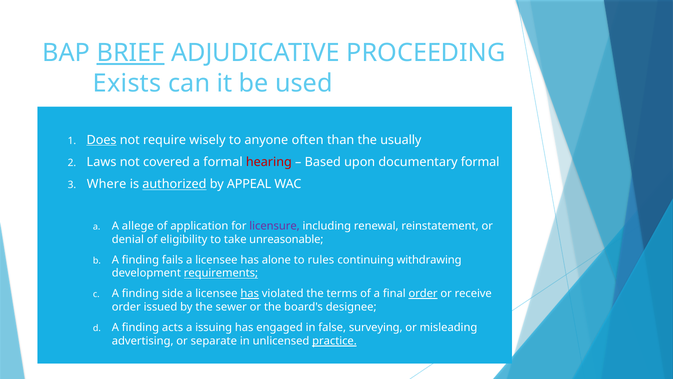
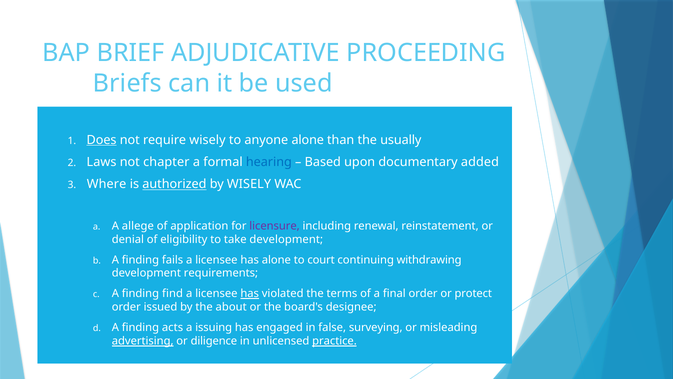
BRIEF underline: present -> none (131, 53)
Exists: Exists -> Briefs (127, 83)
anyone often: often -> alone (308, 140)
covered: covered -> chapter (166, 162)
hearing colour: red -> blue (269, 162)
documentary formal: formal -> added (480, 162)
by APPEAL: APPEAL -> WISELY (249, 184)
take unreasonable: unreasonable -> development (286, 239)
rules: rules -> court (321, 260)
requirements underline: present -> none (221, 273)
side: side -> find (172, 293)
order underline: present -> none (423, 293)
receive: receive -> protect (473, 293)
sewer: sewer -> about (231, 307)
advertising underline: none -> present (143, 341)
separate: separate -> diligence (214, 341)
